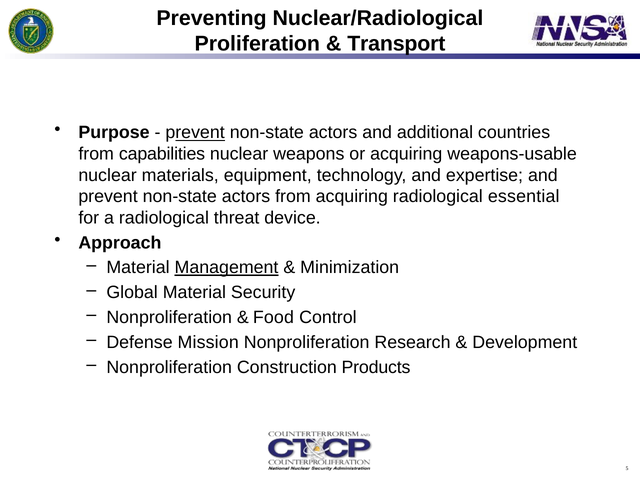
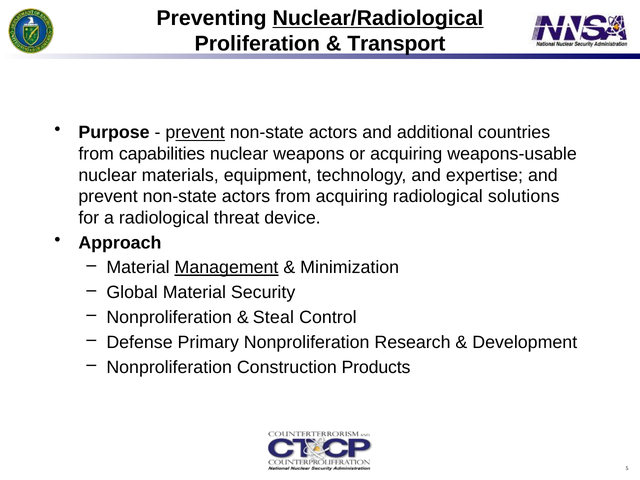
Nuclear/Radiological underline: none -> present (378, 18)
essential: essential -> solutions (524, 196)
Food: Food -> Steal (273, 317)
Mission: Mission -> Primary (208, 342)
